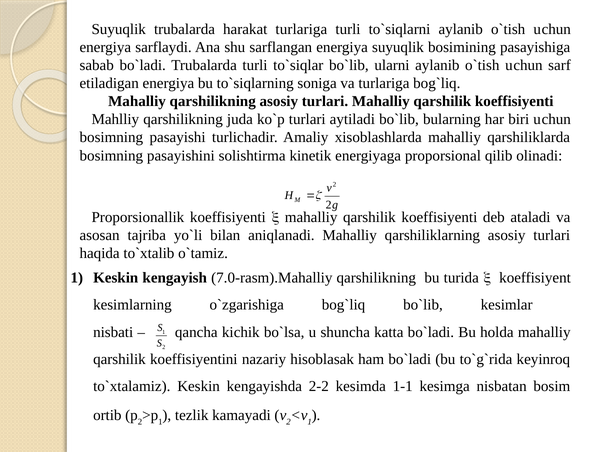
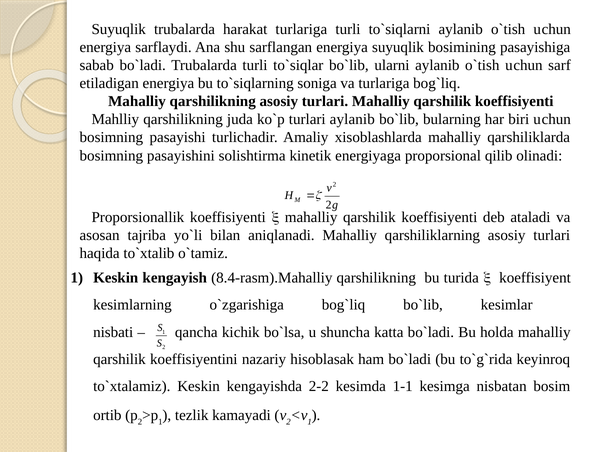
turlari aytiladi: aytiladi -> aylanib (352, 119)
7.0-rasm).Mahalliy: 7.0-rasm).Mahalliy -> 8.4-rasm).Mahalliy (272, 278)
